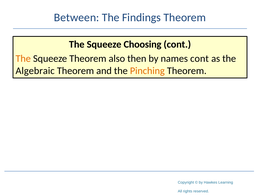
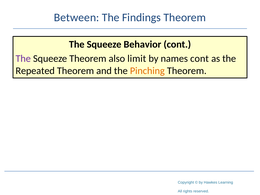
Choosing: Choosing -> Behavior (142, 44)
The colour: orange -> purple (23, 59)
then: then -> limit (137, 59)
Algebraic: Algebraic -> Repeated (35, 71)
